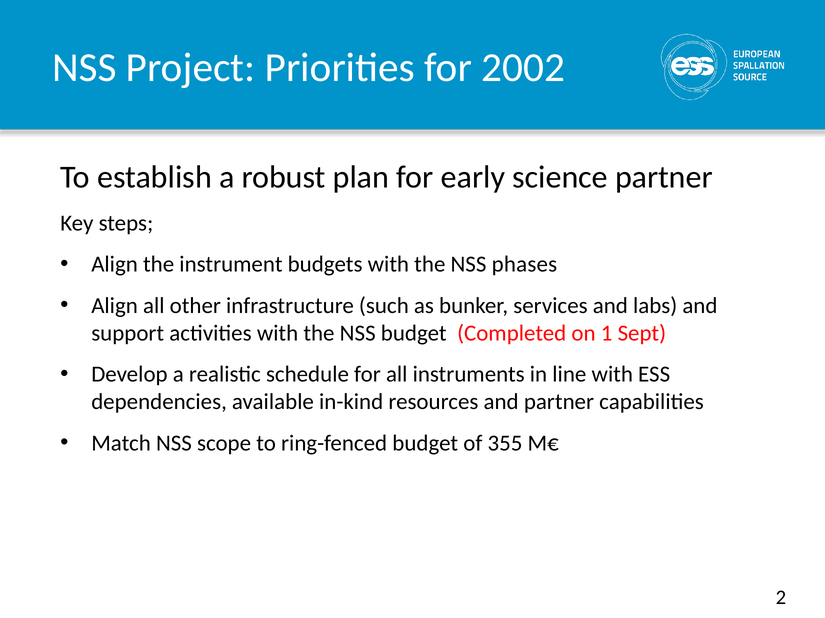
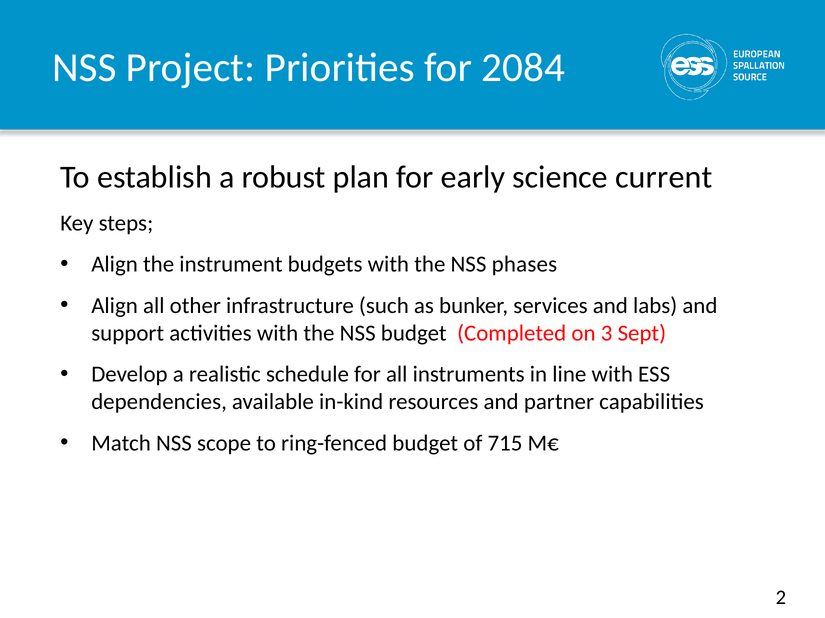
2002: 2002 -> 2084 (523, 68)
science partner: partner -> current (664, 177)
1: 1 -> 3 (607, 333)
355: 355 -> 715 (505, 444)
